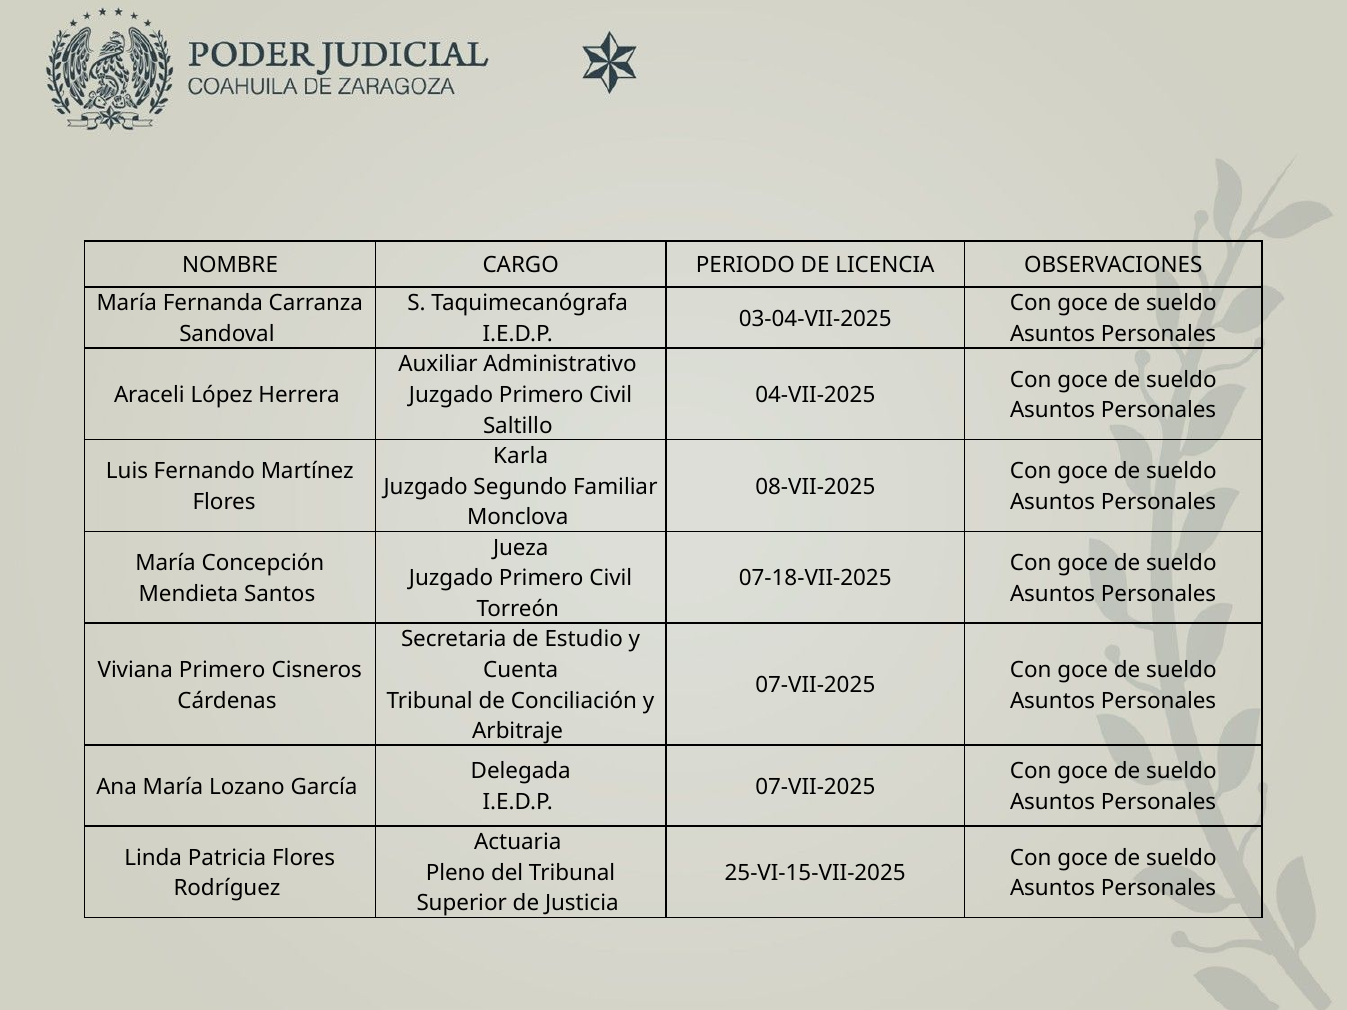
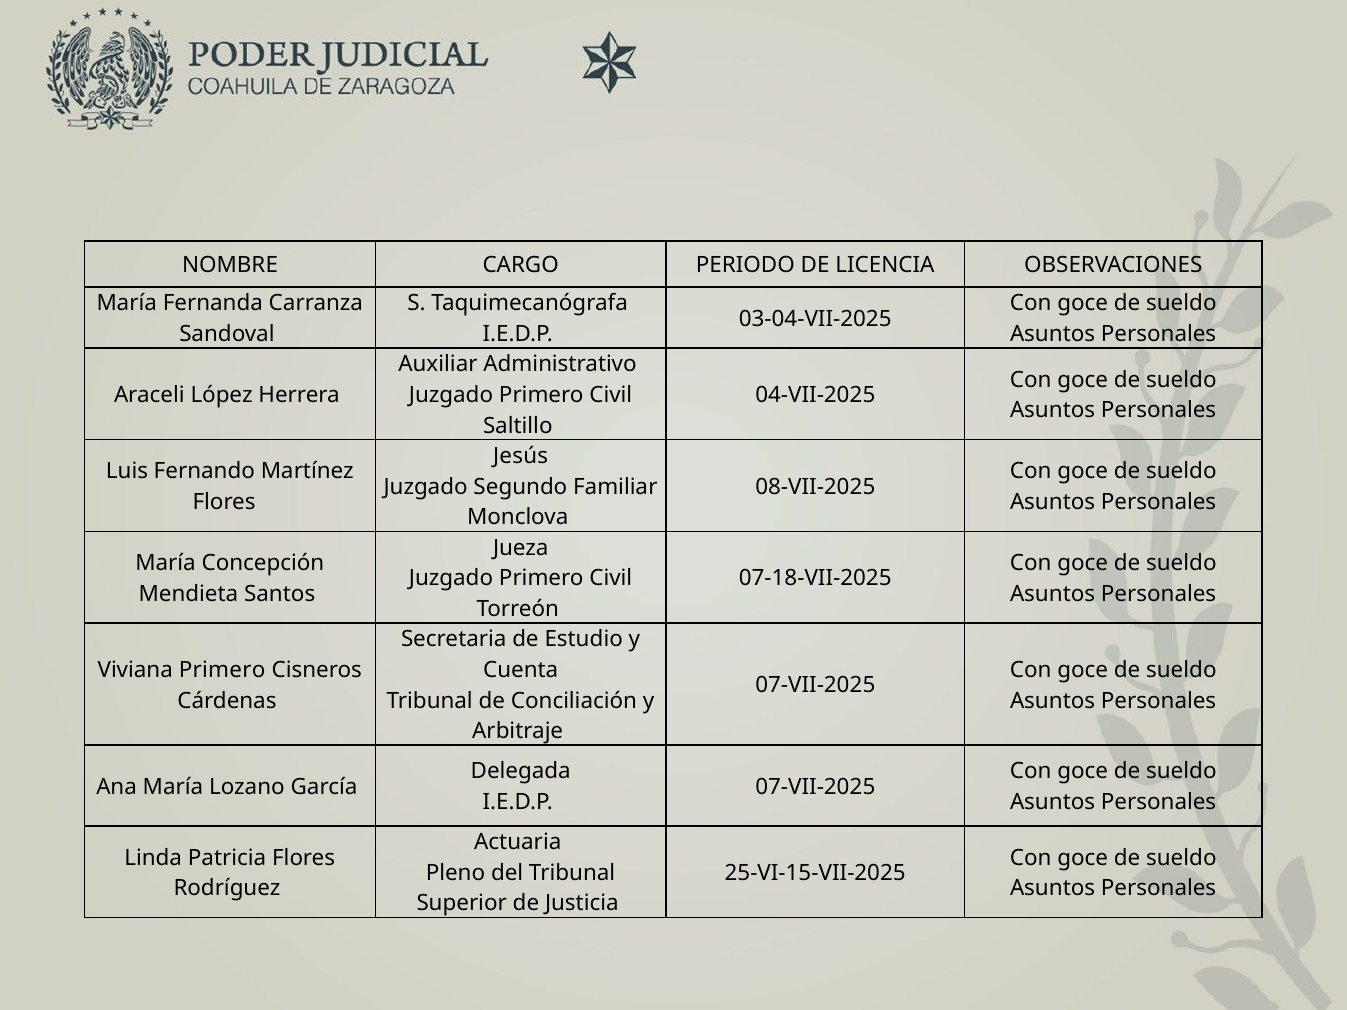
Karla: Karla -> Jesús (521, 456)
